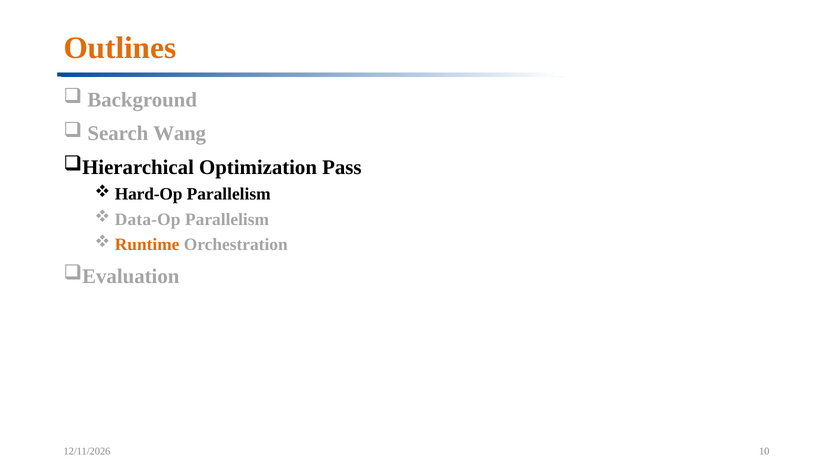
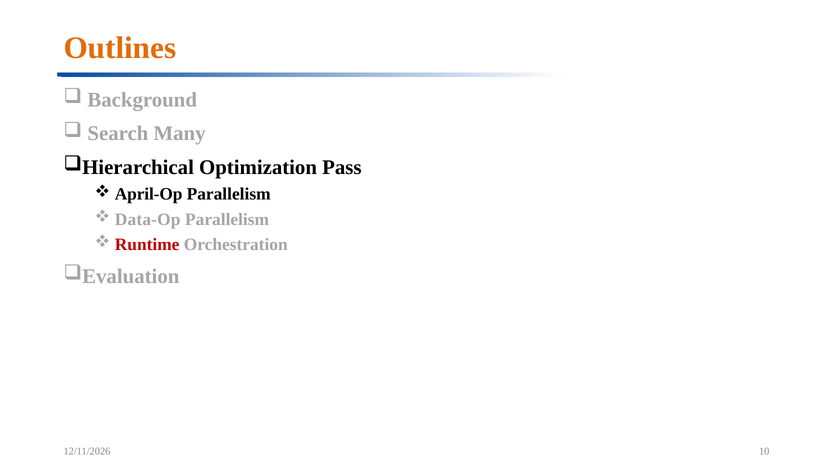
Wang: Wang -> Many (180, 134)
Hard-Op: Hard-Op -> April-Op (149, 194)
Runtime colour: orange -> red (147, 245)
